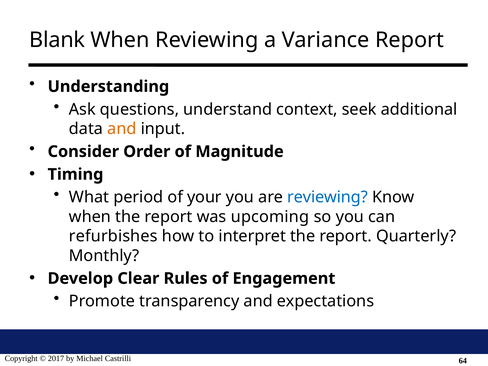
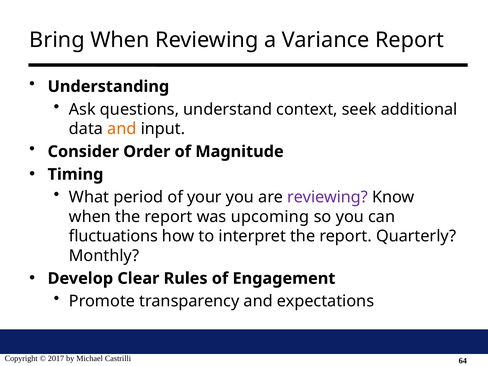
Blank: Blank -> Bring (57, 40)
reviewing colour: blue -> purple (328, 197)
refurbishes: refurbishes -> fluctuations (113, 236)
